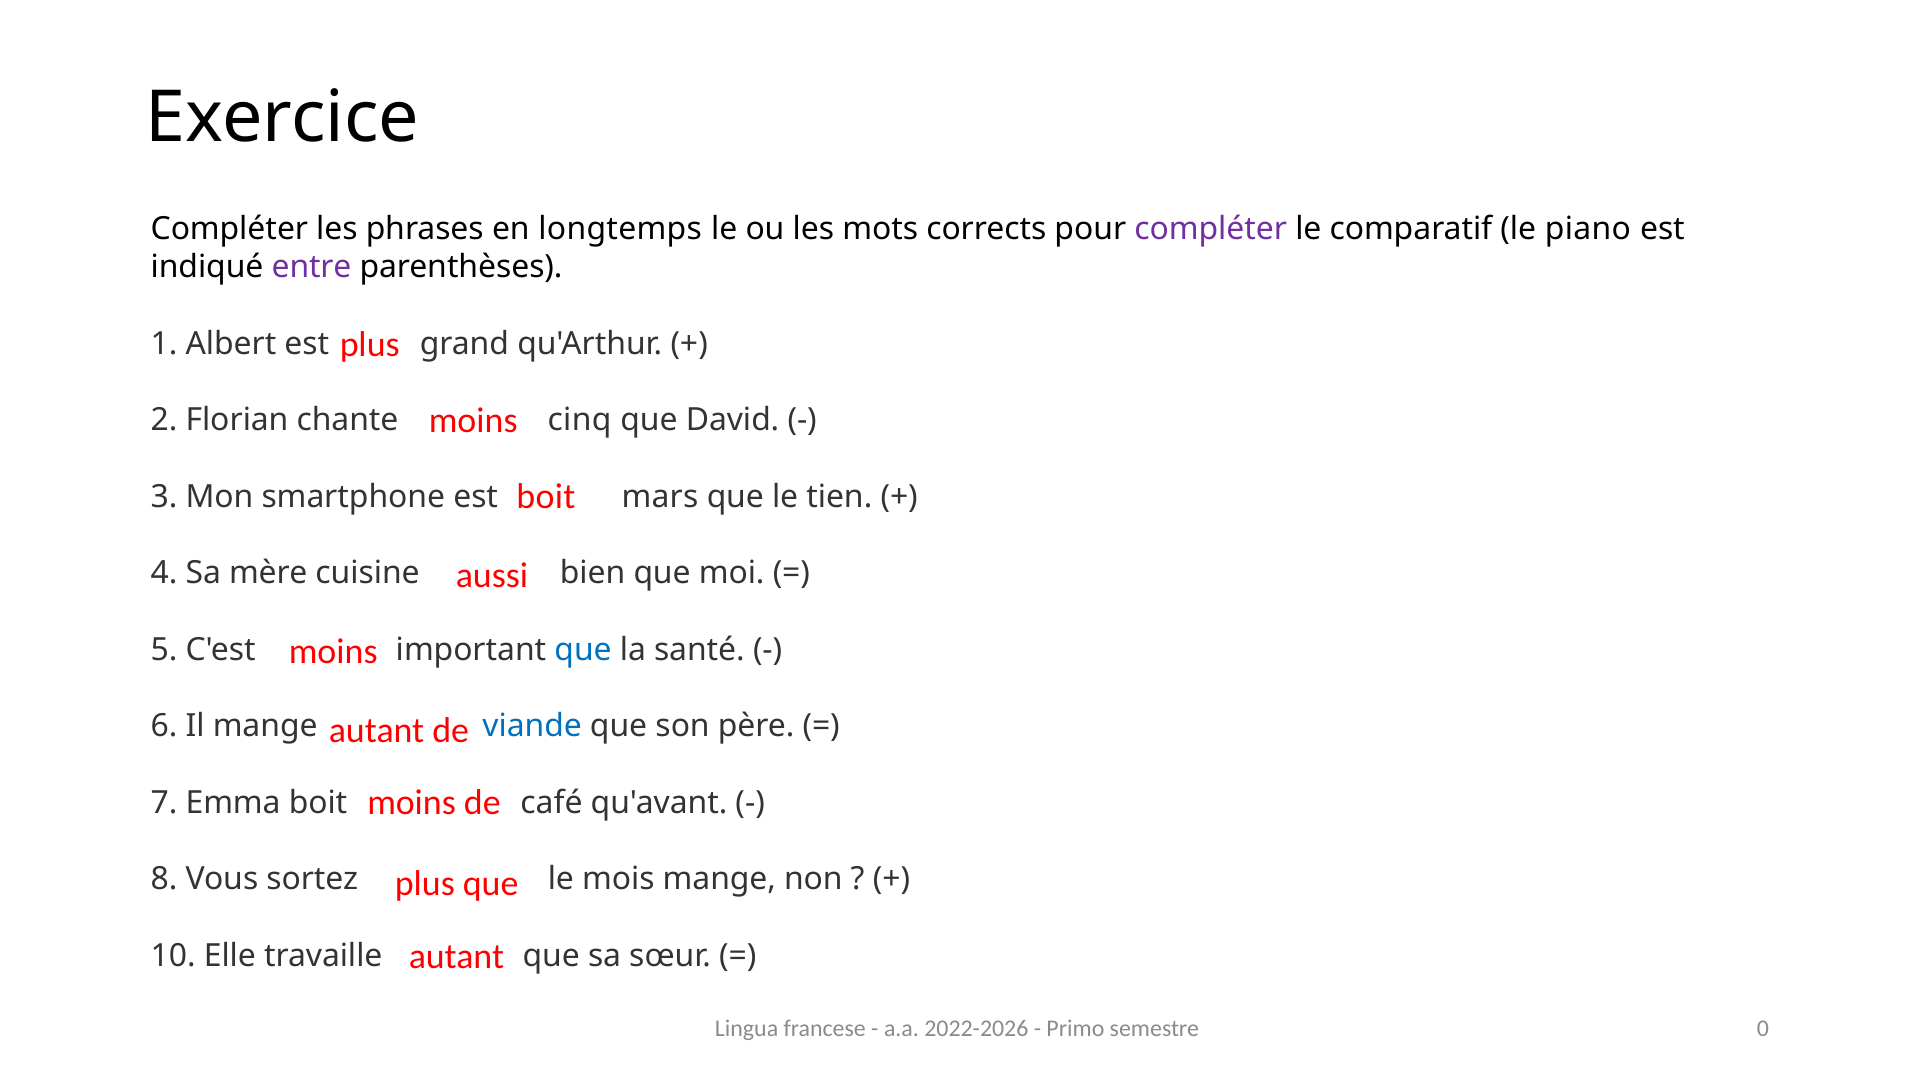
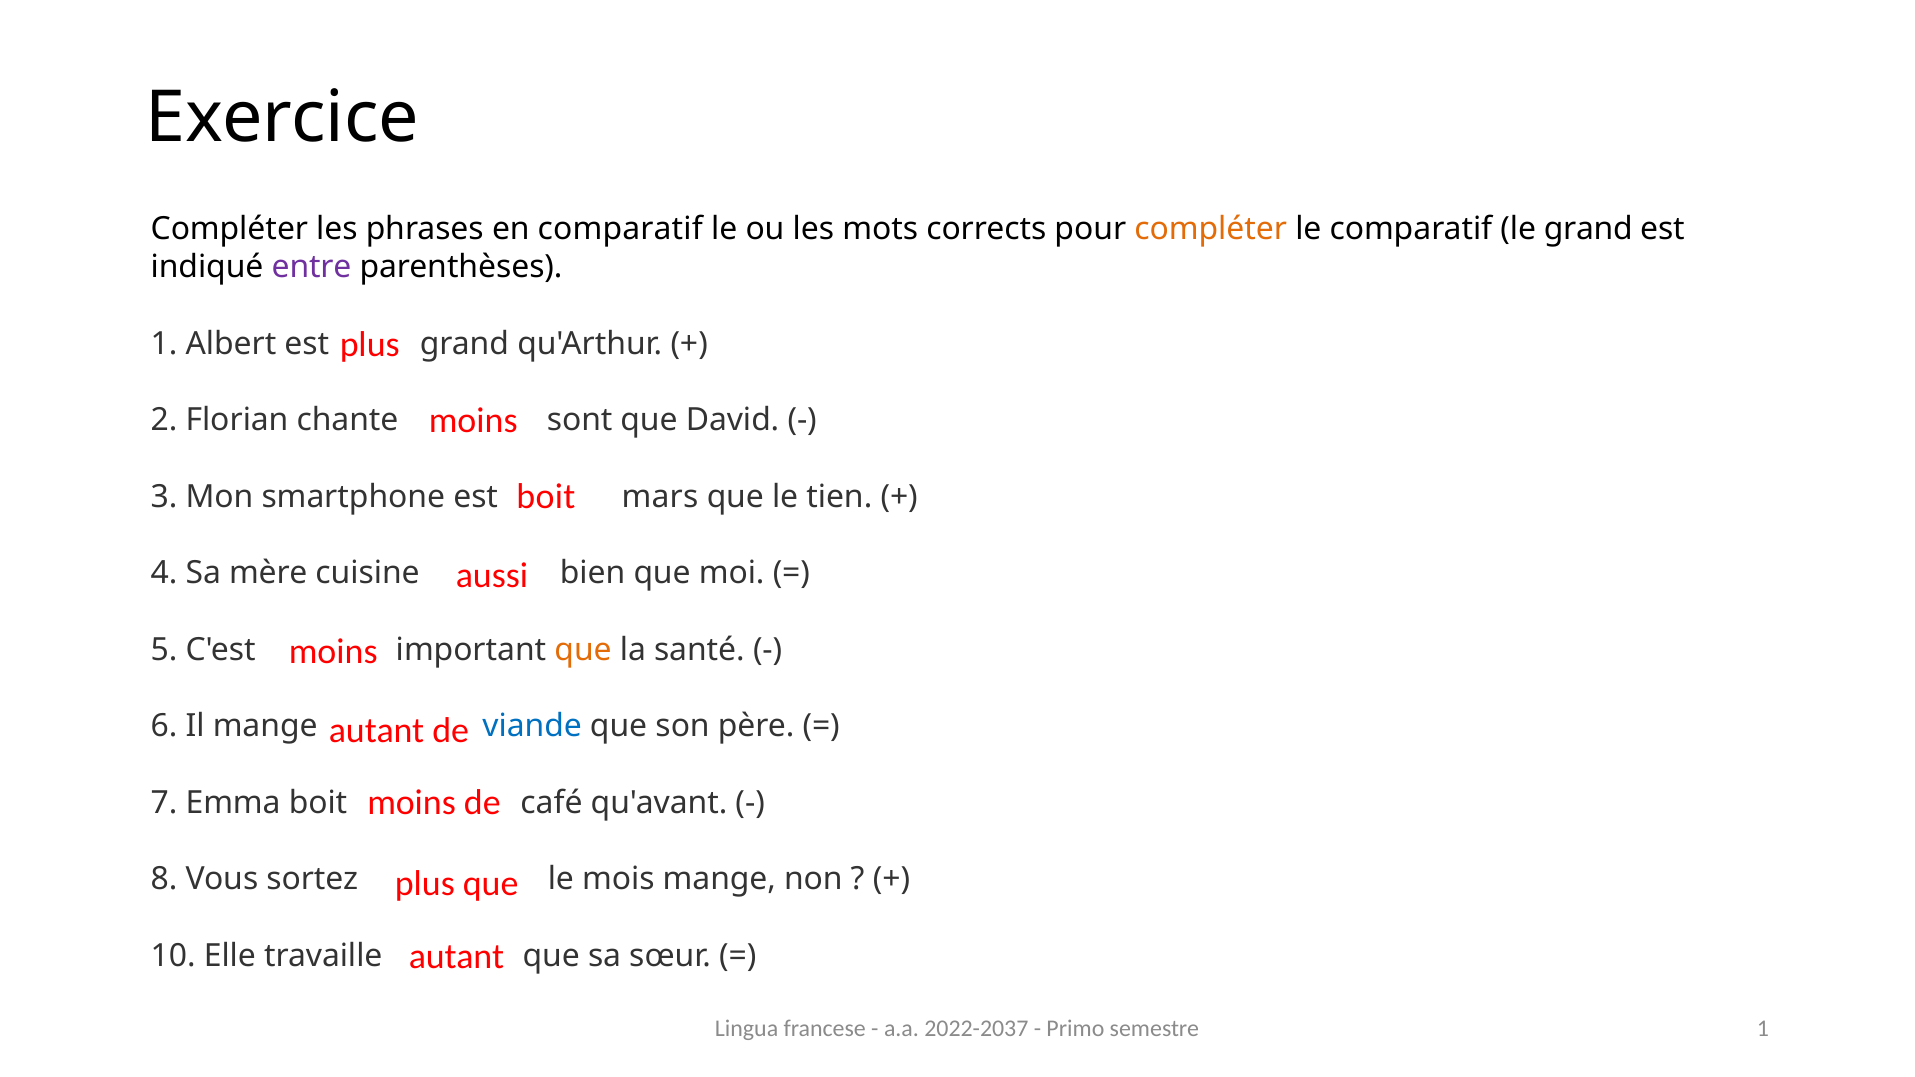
en longtemps: longtemps -> comparatif (620, 229)
compléter colour: purple -> orange (1211, 229)
le piano: piano -> grand (1588, 229)
cinq: cinq -> sont (580, 420)
que colour: blue -> orange (583, 650)
2022-2026: 2022-2026 -> 2022-2037 (976, 1028)
semestre 0: 0 -> 1 (1763, 1028)
